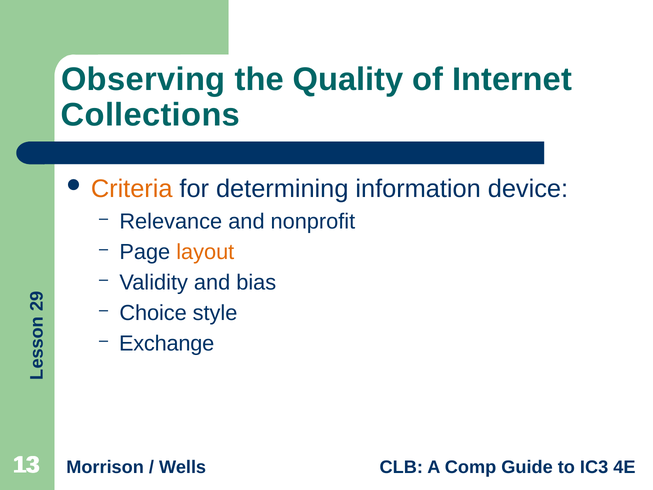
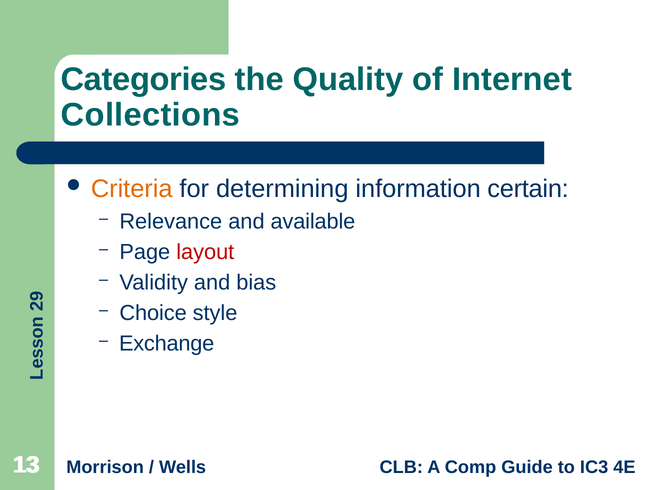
Observing: Observing -> Categories (144, 80)
device: device -> certain (528, 189)
nonprofit: nonprofit -> available (313, 221)
layout colour: orange -> red (205, 252)
